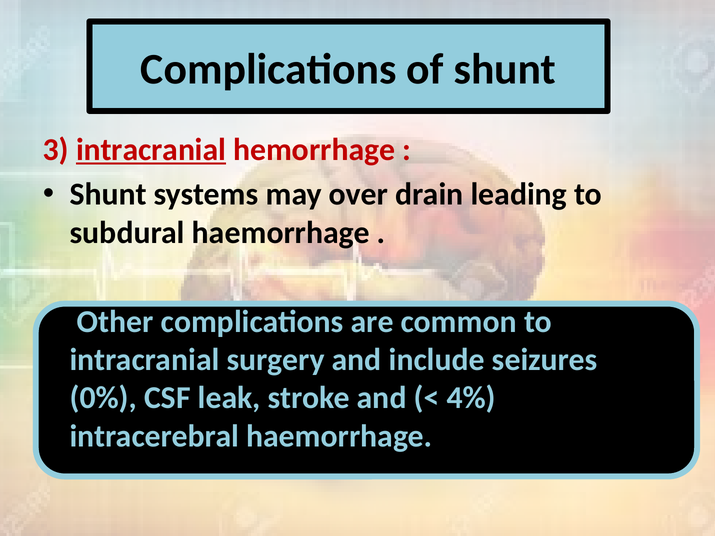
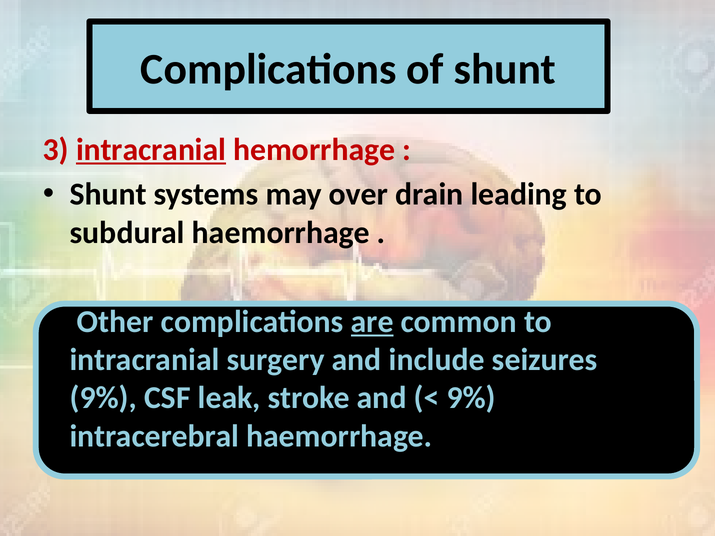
are underline: none -> present (372, 322)
0%: 0% -> 9% (103, 398)
4%: 4% -> 9% (471, 398)
